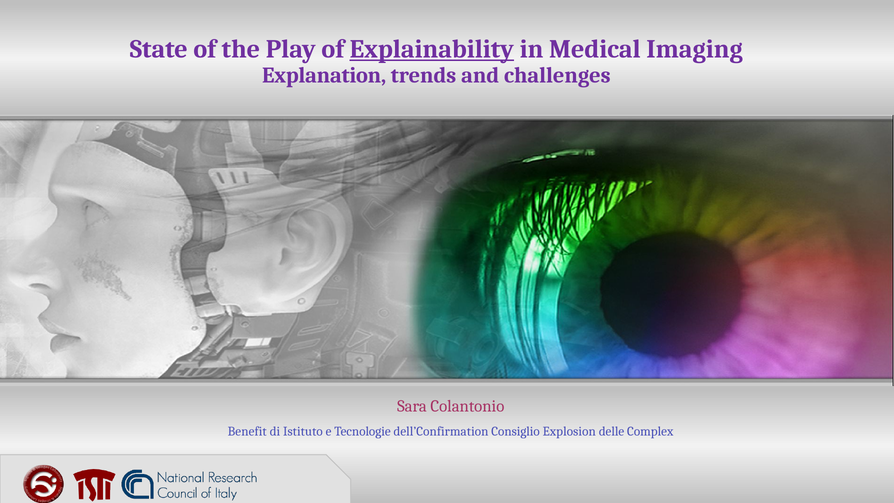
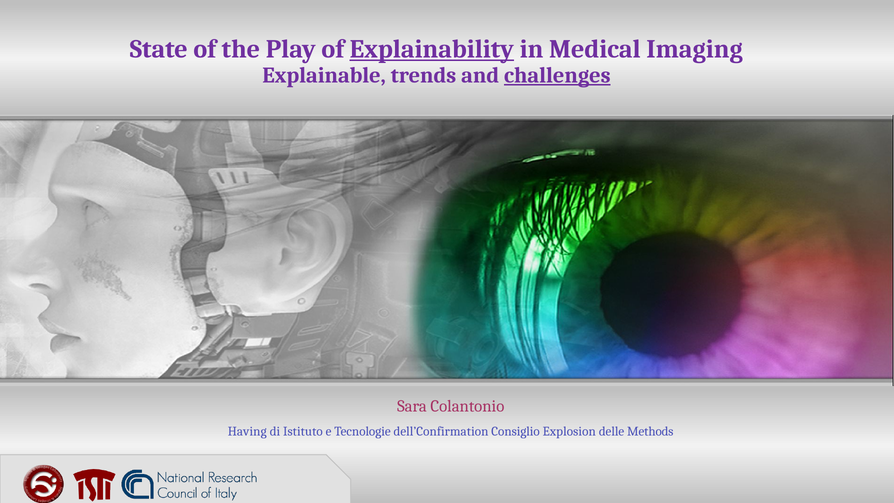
Explanation: Explanation -> Explainable (324, 75)
challenges underline: none -> present (557, 75)
Benefit: Benefit -> Having (247, 431)
Complex: Complex -> Methods (650, 431)
